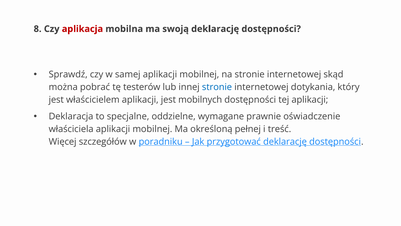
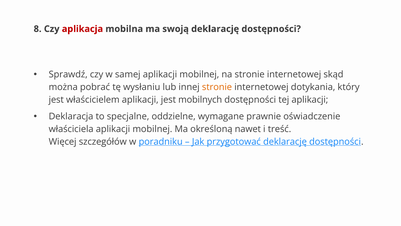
testerów: testerów -> wysłaniu (142, 87)
stronie colour: blue -> orange (217, 87)
pełnej: pełnej -> nawet (248, 129)
